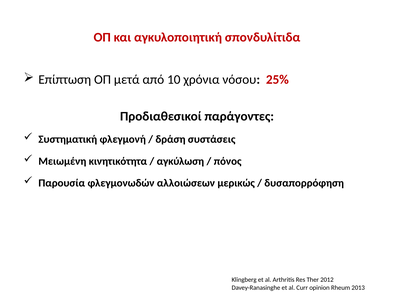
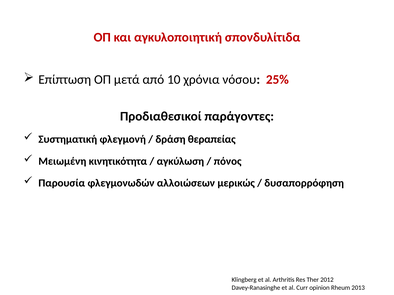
συστάσεις: συστάσεις -> θεραπείας (212, 140)
